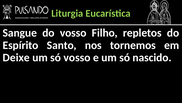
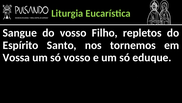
Deixe: Deixe -> Vossa (16, 57)
nascido: nascido -> eduque (152, 57)
